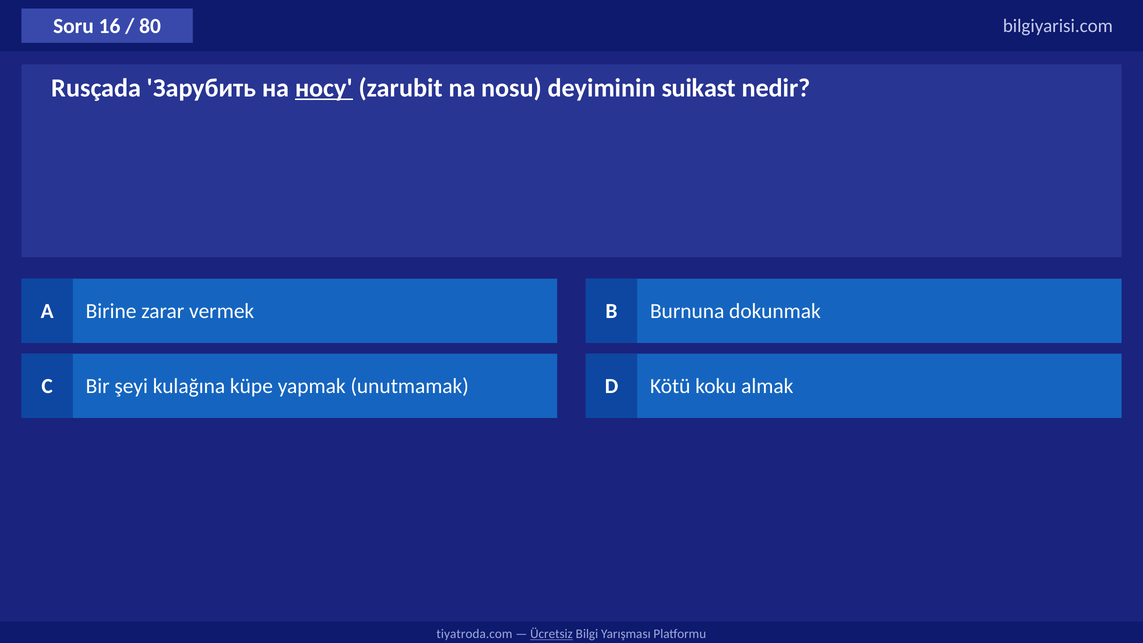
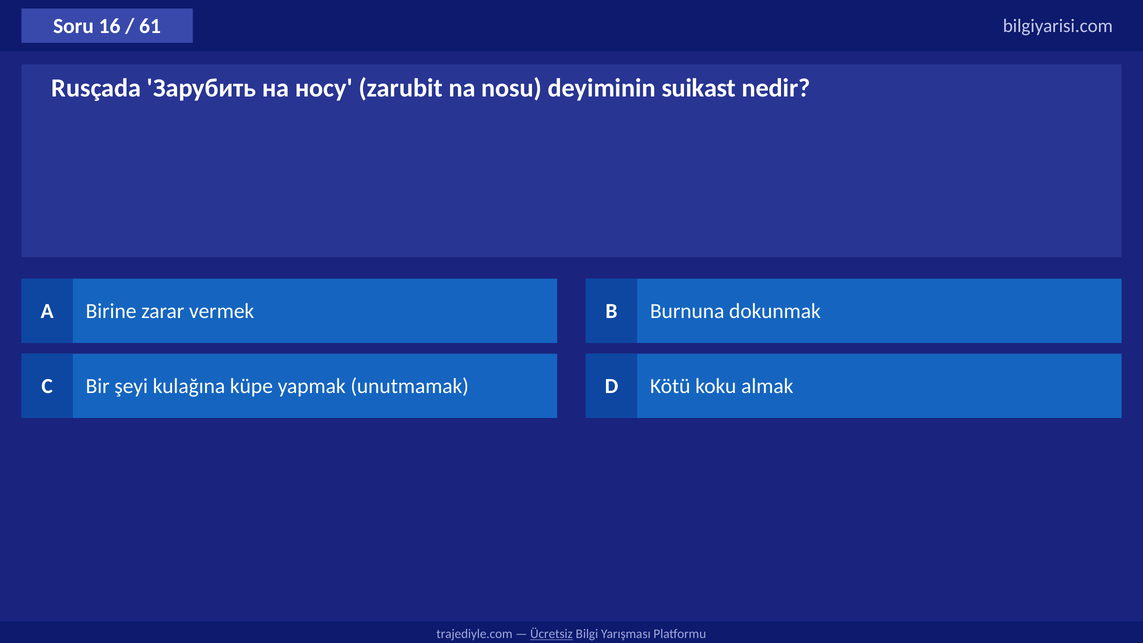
80: 80 -> 61 (150, 26)
носу underline: present -> none (324, 88)
tiyatroda.com: tiyatroda.com -> trajediyle.com (474, 634)
